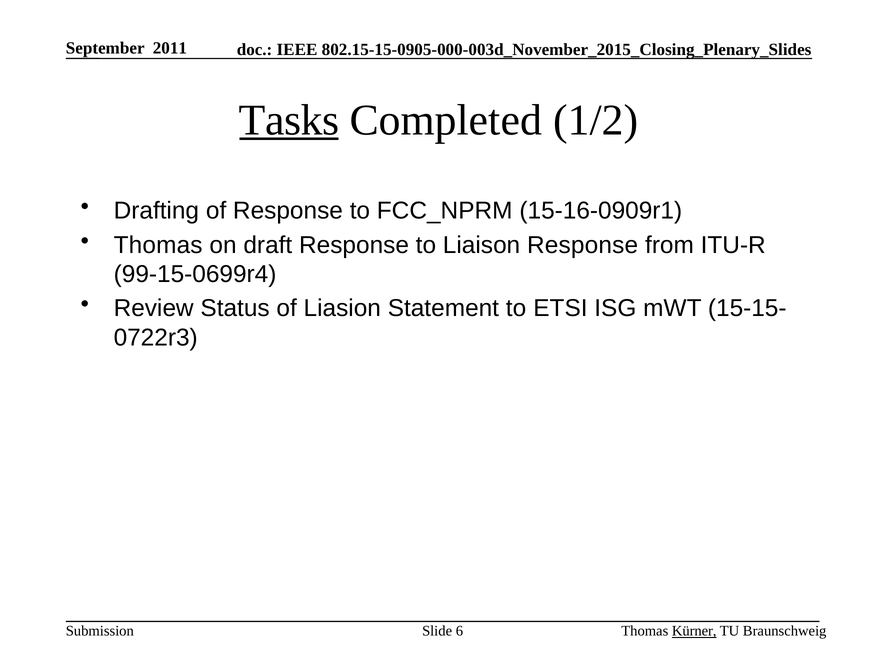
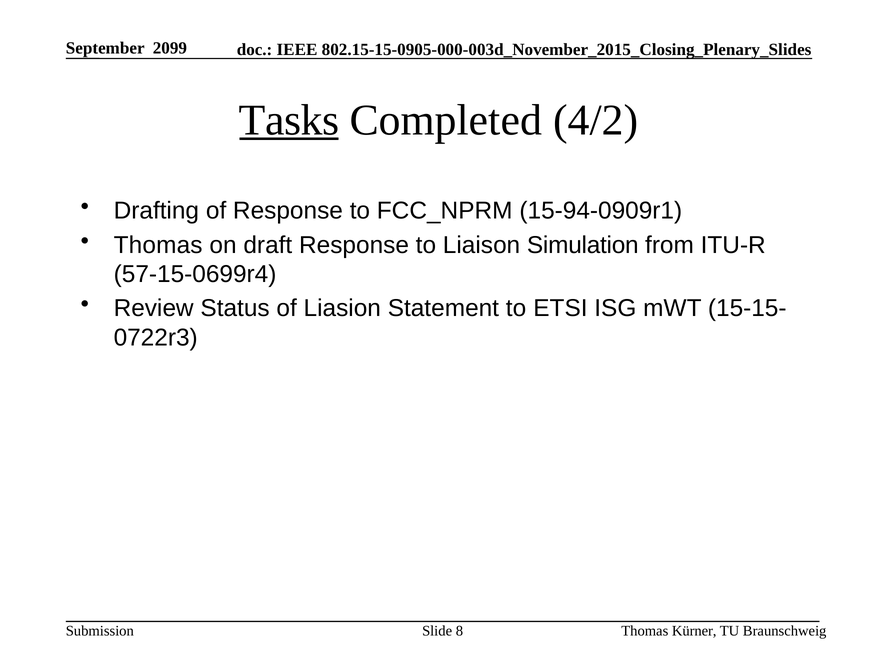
2011: 2011 -> 2099 (170, 48)
1/2: 1/2 -> 4/2 (596, 120)
15-16-0909r1: 15-16-0909r1 -> 15-94-0909r1 (601, 211)
Liaison Response: Response -> Simulation (583, 245)
99-15-0699r4: 99-15-0699r4 -> 57-15-0699r4 (195, 274)
6: 6 -> 8 (459, 632)
Kürner underline: present -> none (694, 632)
